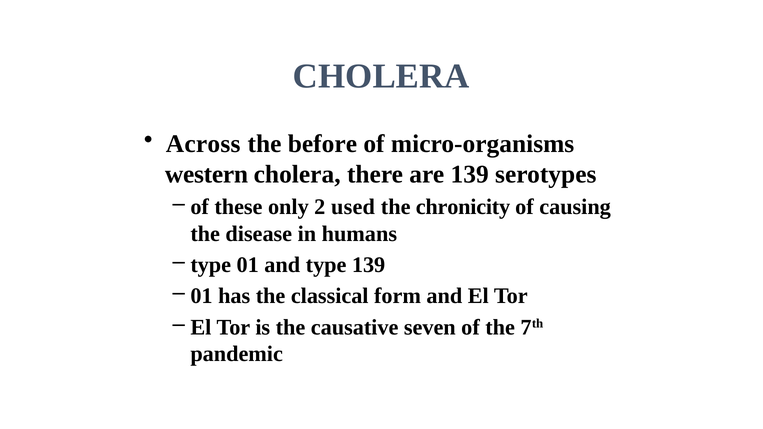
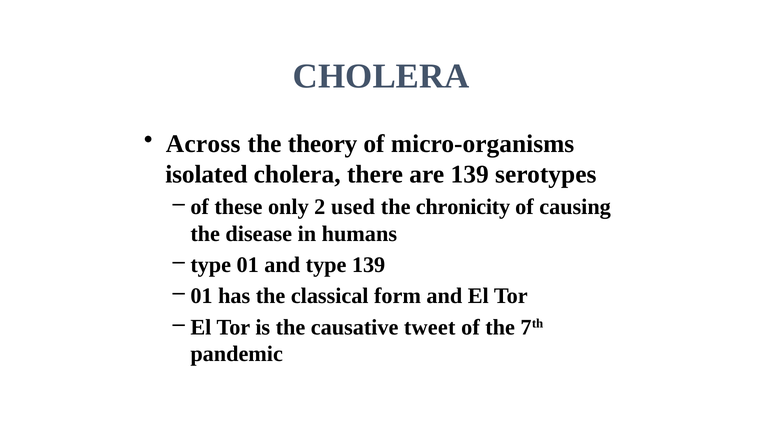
before: before -> theory (323, 144)
western: western -> isolated (206, 174)
seven: seven -> tweet (430, 327)
